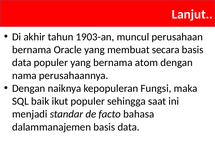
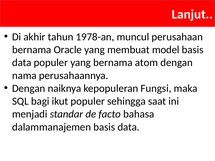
1903-an: 1903-an -> 1978-an (95, 37)
secara: secara -> model (166, 50)
baik: baik -> bagi (40, 101)
